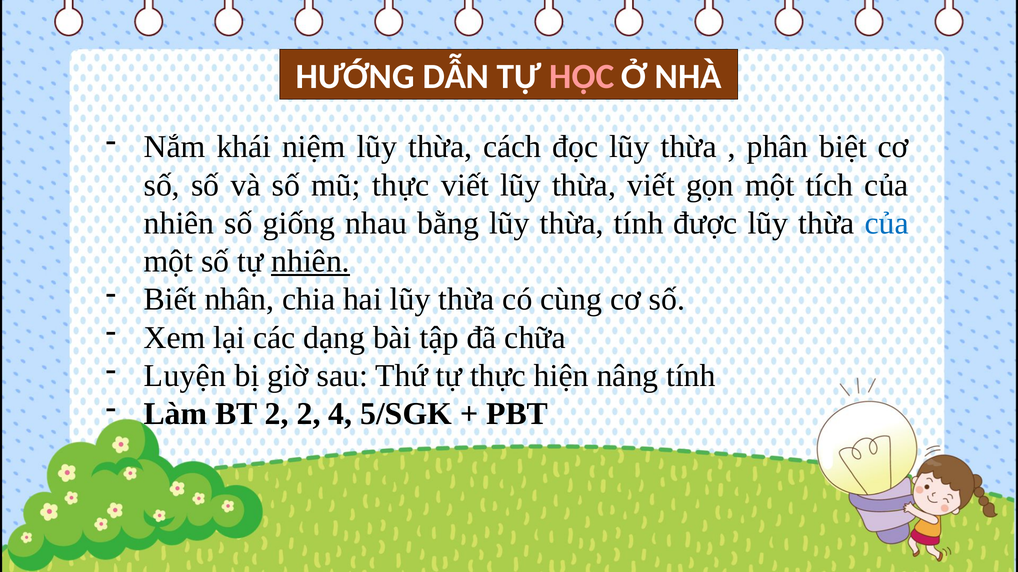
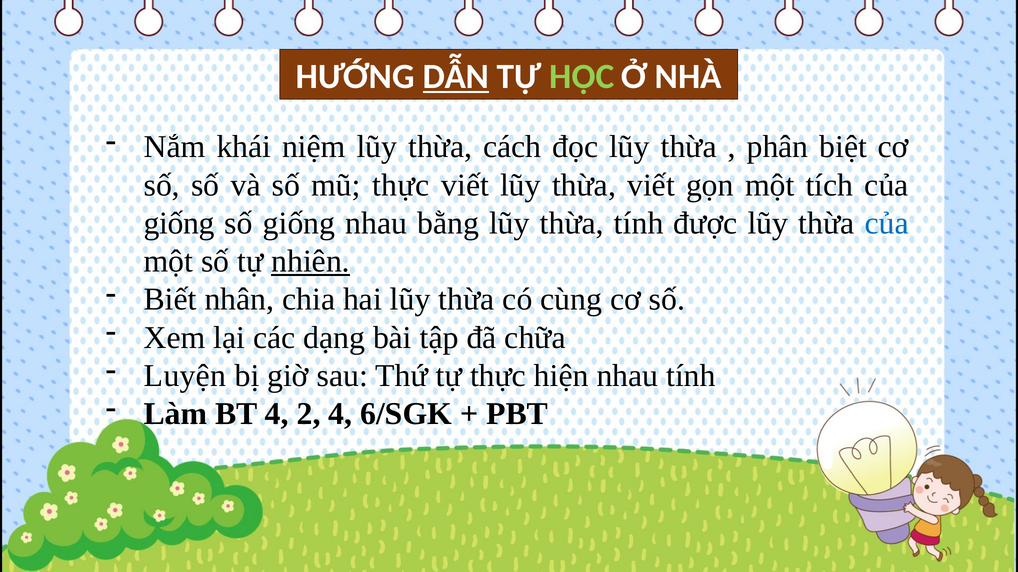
DẪN underline: none -> present (456, 77)
HỌC colour: pink -> light green (582, 77)
nhiên: nhiên -> giống (179, 223)
hiện nâng: nâng -> nhau (627, 376)
BT 2: 2 -> 4 (277, 414)
5/SGK: 5/SGK -> 6/SGK (406, 414)
